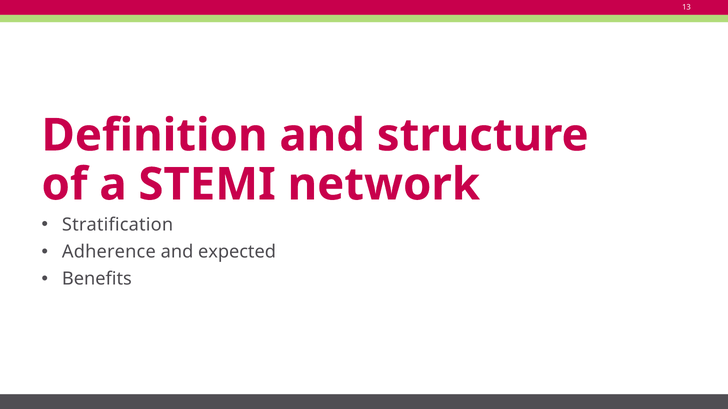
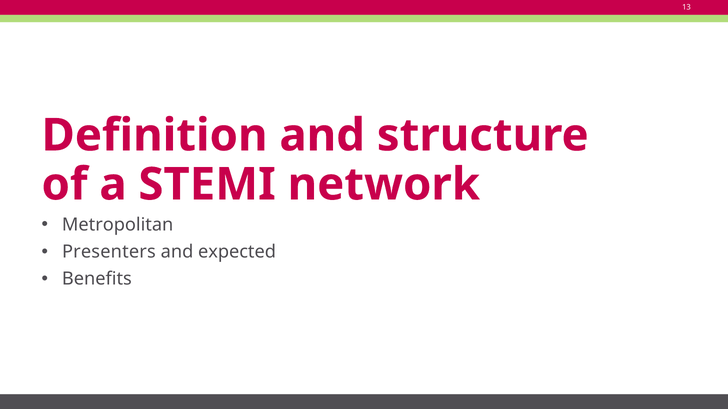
Stratification: Stratification -> Metropolitan (118, 225)
Adherence: Adherence -> Presenters (109, 252)
